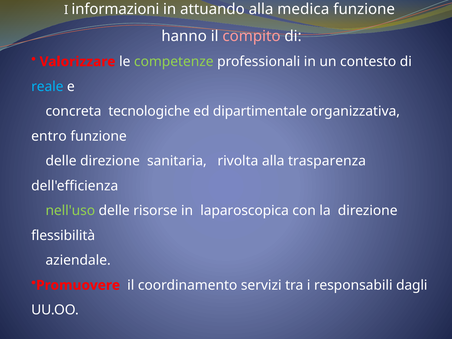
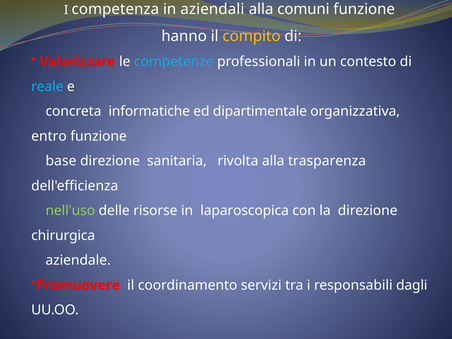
informazioni: informazioni -> competenza (115, 9)
attuando: attuando -> aziendali (212, 9)
medica: medica -> comuni (303, 9)
compito colour: pink -> yellow (251, 36)
competenze colour: light green -> light blue (174, 62)
tecnologiche: tecnologiche -> informatiche (149, 111)
delle: delle -> base (61, 161)
flessibilità: flessibilità -> chirurgica (63, 236)
